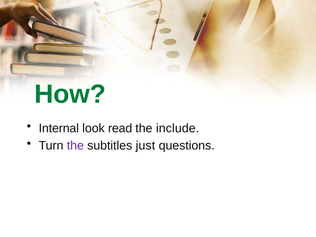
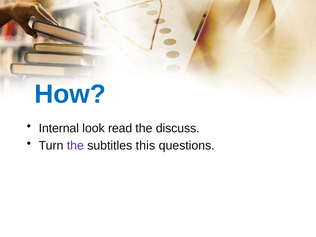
How colour: green -> blue (70, 94)
include: include -> discuss (178, 128)
just: just -> this (145, 146)
